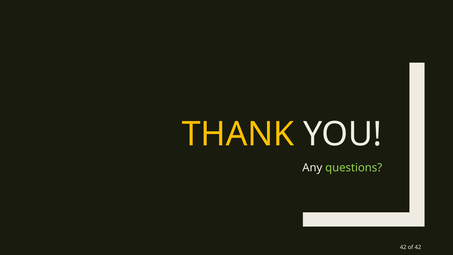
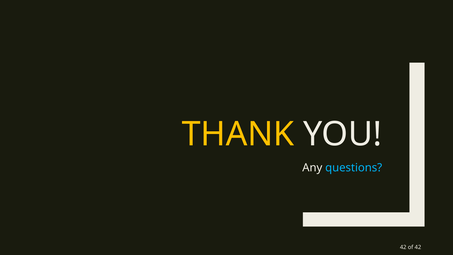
questions colour: light green -> light blue (354, 168)
